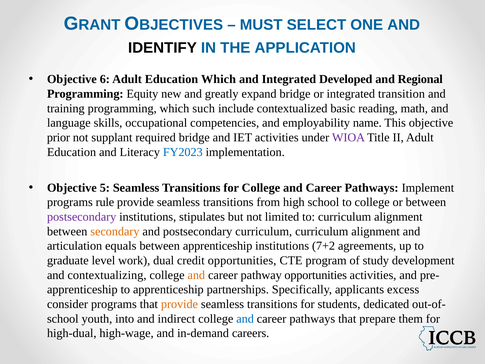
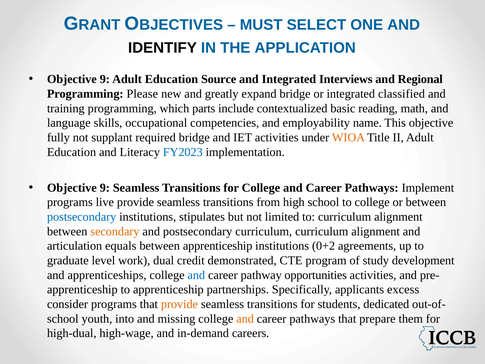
6: 6 -> 9 (105, 79)
Education Which: Which -> Source (219, 79)
Developed: Developed -> Interviews (346, 79)
Equity: Equity -> Please (142, 94)
transition: transition -> classified (401, 94)
such: such -> parts (204, 108)
prior: prior -> fully (58, 137)
WIOA colour: purple -> orange (349, 137)
5: 5 -> 9 (105, 188)
rule: rule -> live (105, 202)
postsecondary colour: purple -> blue (82, 217)
7+2: 7+2 -> 0+2 (324, 246)
credit opportunities: opportunities -> demonstrated (242, 260)
contextualizing: contextualizing -> apprenticeships (107, 275)
and colour: orange -> blue (196, 275)
indirect: indirect -> missing (176, 319)
and colour: blue -> orange (245, 319)
